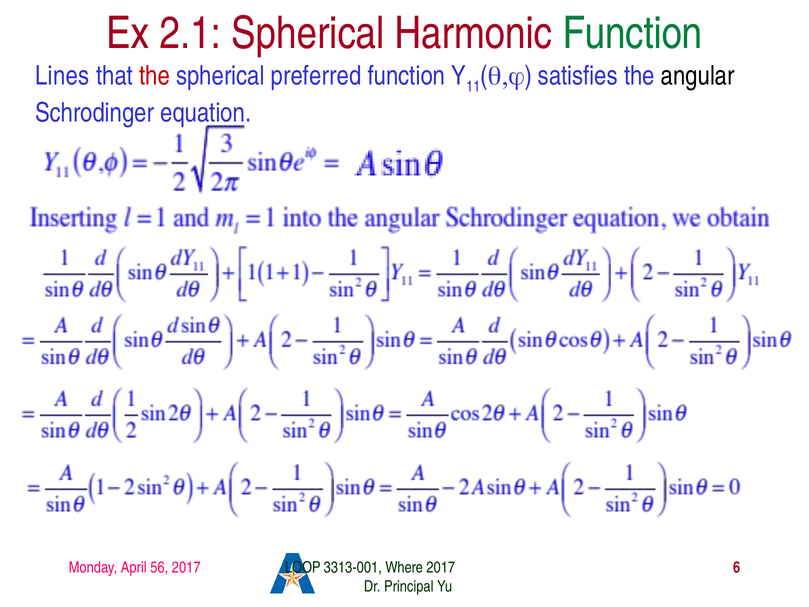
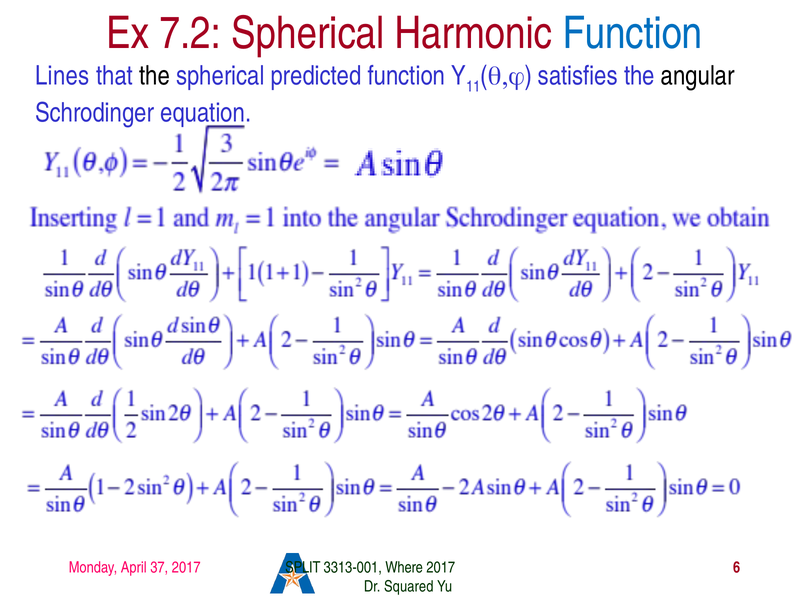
2.1: 2.1 -> 7.2 (190, 33)
Function colour: green -> blue (632, 33)
the colour: red -> black (155, 76)
preferred: preferred -> predicted (316, 76)
56: 56 -> 37 (159, 567)
LOOP: LOOP -> SPLIT (303, 567)
Principal: Principal -> Squared (409, 586)
